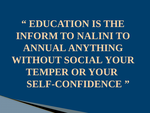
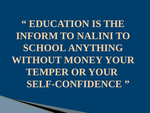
ANNUAL: ANNUAL -> SCHOOL (45, 48)
SOCIAL: SOCIAL -> MONEY (83, 60)
